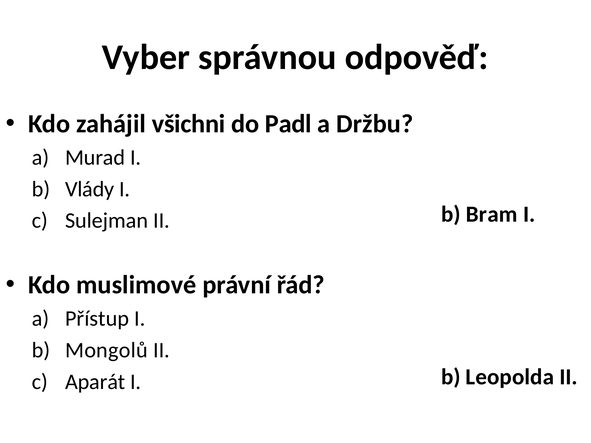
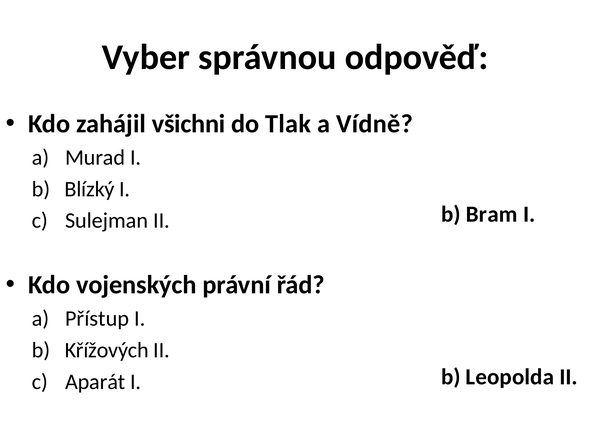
Padl: Padl -> Tlak (288, 124)
Držbu: Držbu -> Vídně (375, 124)
Vlády: Vlády -> Blízký (90, 189)
muslimové: muslimové -> vojenských (136, 285)
Mongolů: Mongolů -> Křížových (107, 350)
